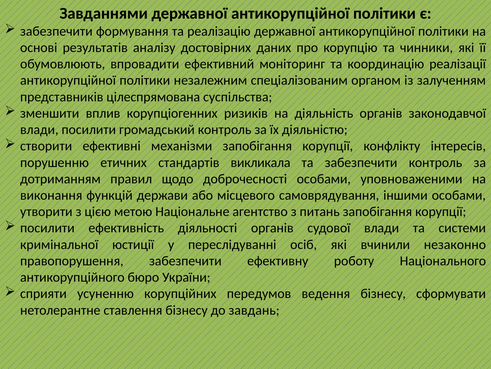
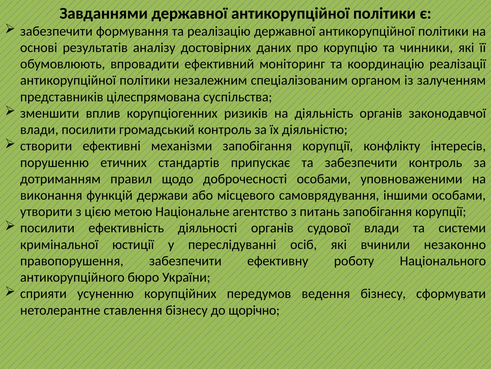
викликала: викликала -> припускає (261, 162)
завдань: завдань -> щорічно (254, 310)
